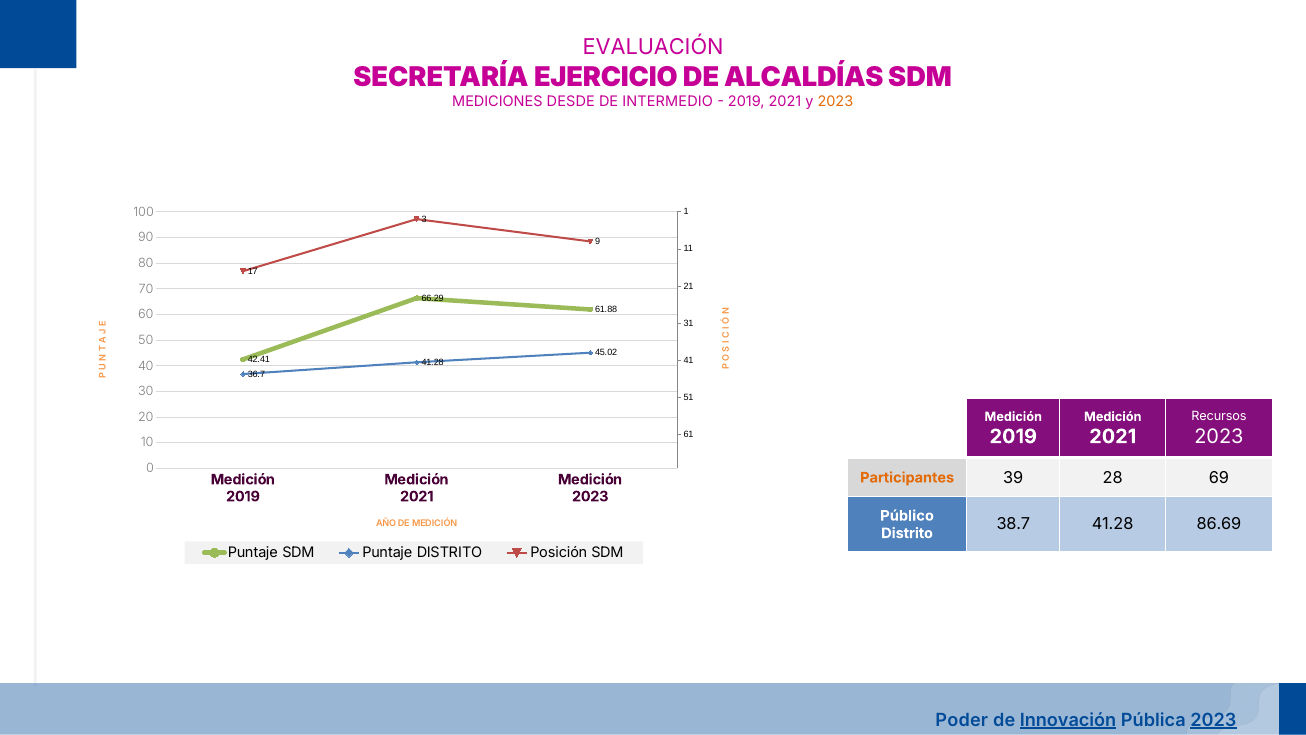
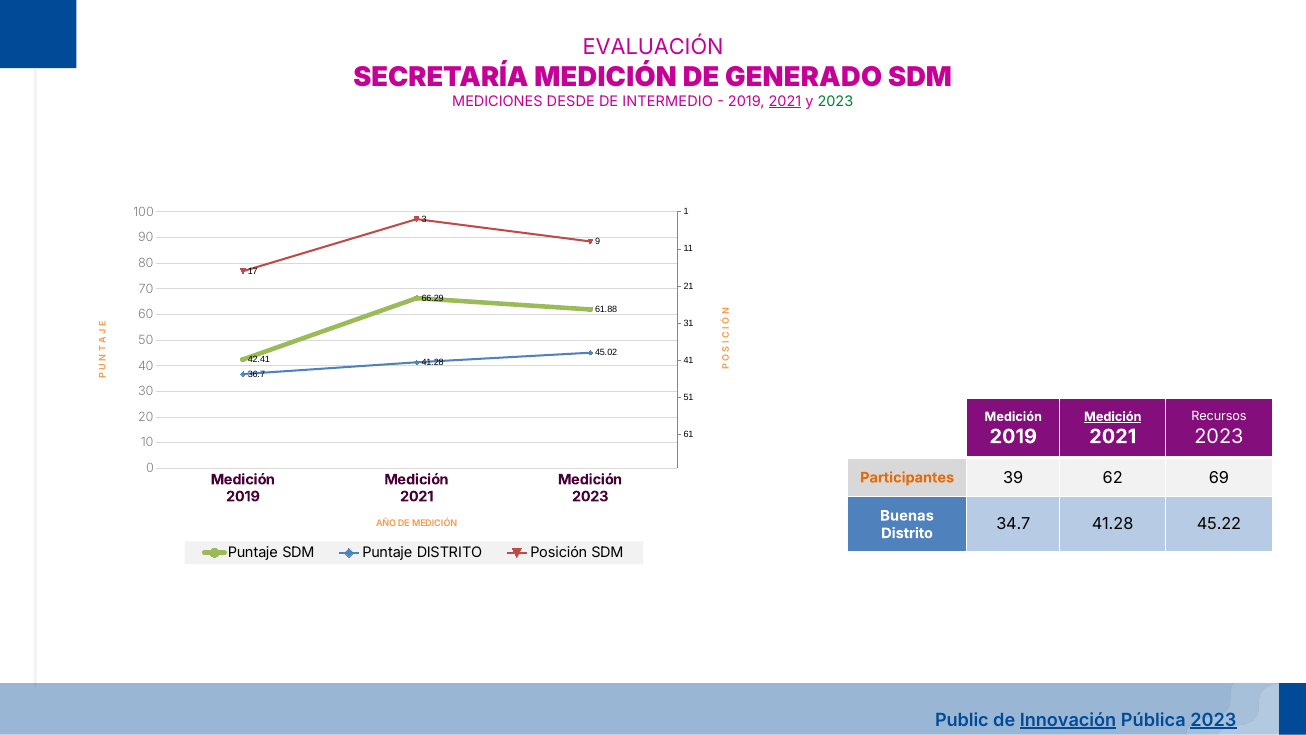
SECRETARÍA EJERCICIO: EJERCICIO -> MEDICIÓN (606, 77)
ALCALDÍAS: ALCALDÍAS -> GENERADO (804, 77)
2021 underline: none -> present (785, 102)
2023 colour: orange -> green (835, 102)
Medición underline: none -> present (1113, 416)
28: 28 -> 62 (1113, 477)
Público: Público -> Buenas (907, 516)
38.7: 38.7 -> 34.7 (1013, 524)
86.69: 86.69 -> 45.22 (1219, 524)
Poder: Poder -> Public (962, 720)
